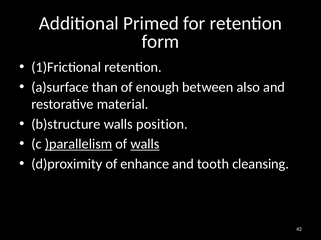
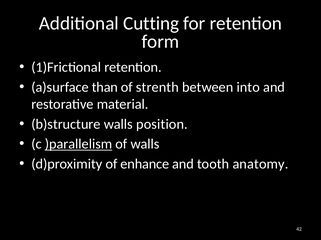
Primed: Primed -> Cutting (151, 23)
enough: enough -> strenth (157, 87)
also: also -> into (248, 87)
walls underline: present -> none (145, 144)
cleansing: cleansing -> anatomy (260, 164)
